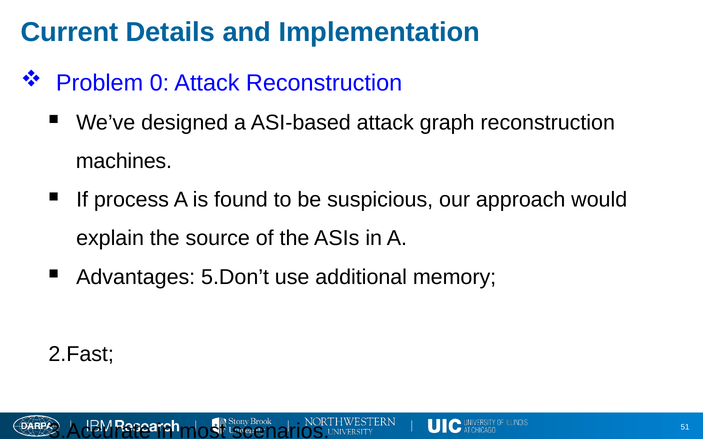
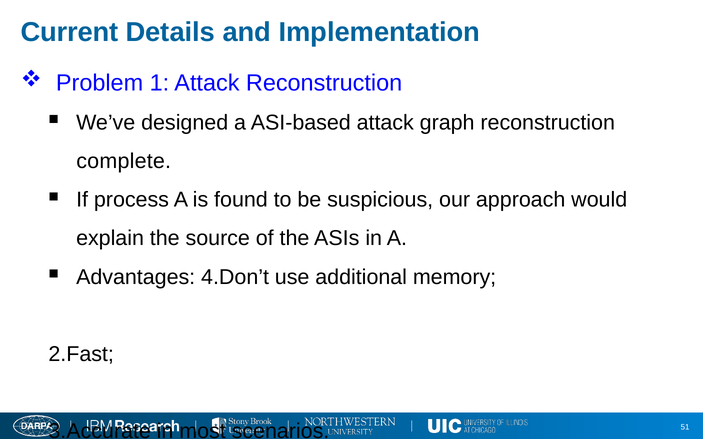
0: 0 -> 1 (159, 83)
machines: machines -> complete (124, 161)
5.Don’t: 5.Don’t -> 4.Don’t (235, 277)
